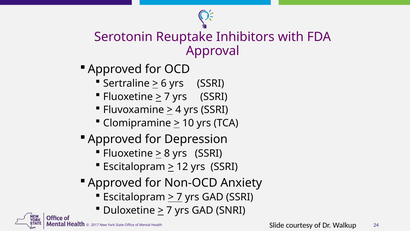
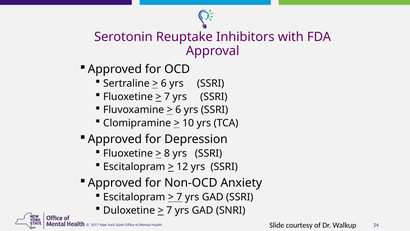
4: 4 -> 6 (178, 110)
